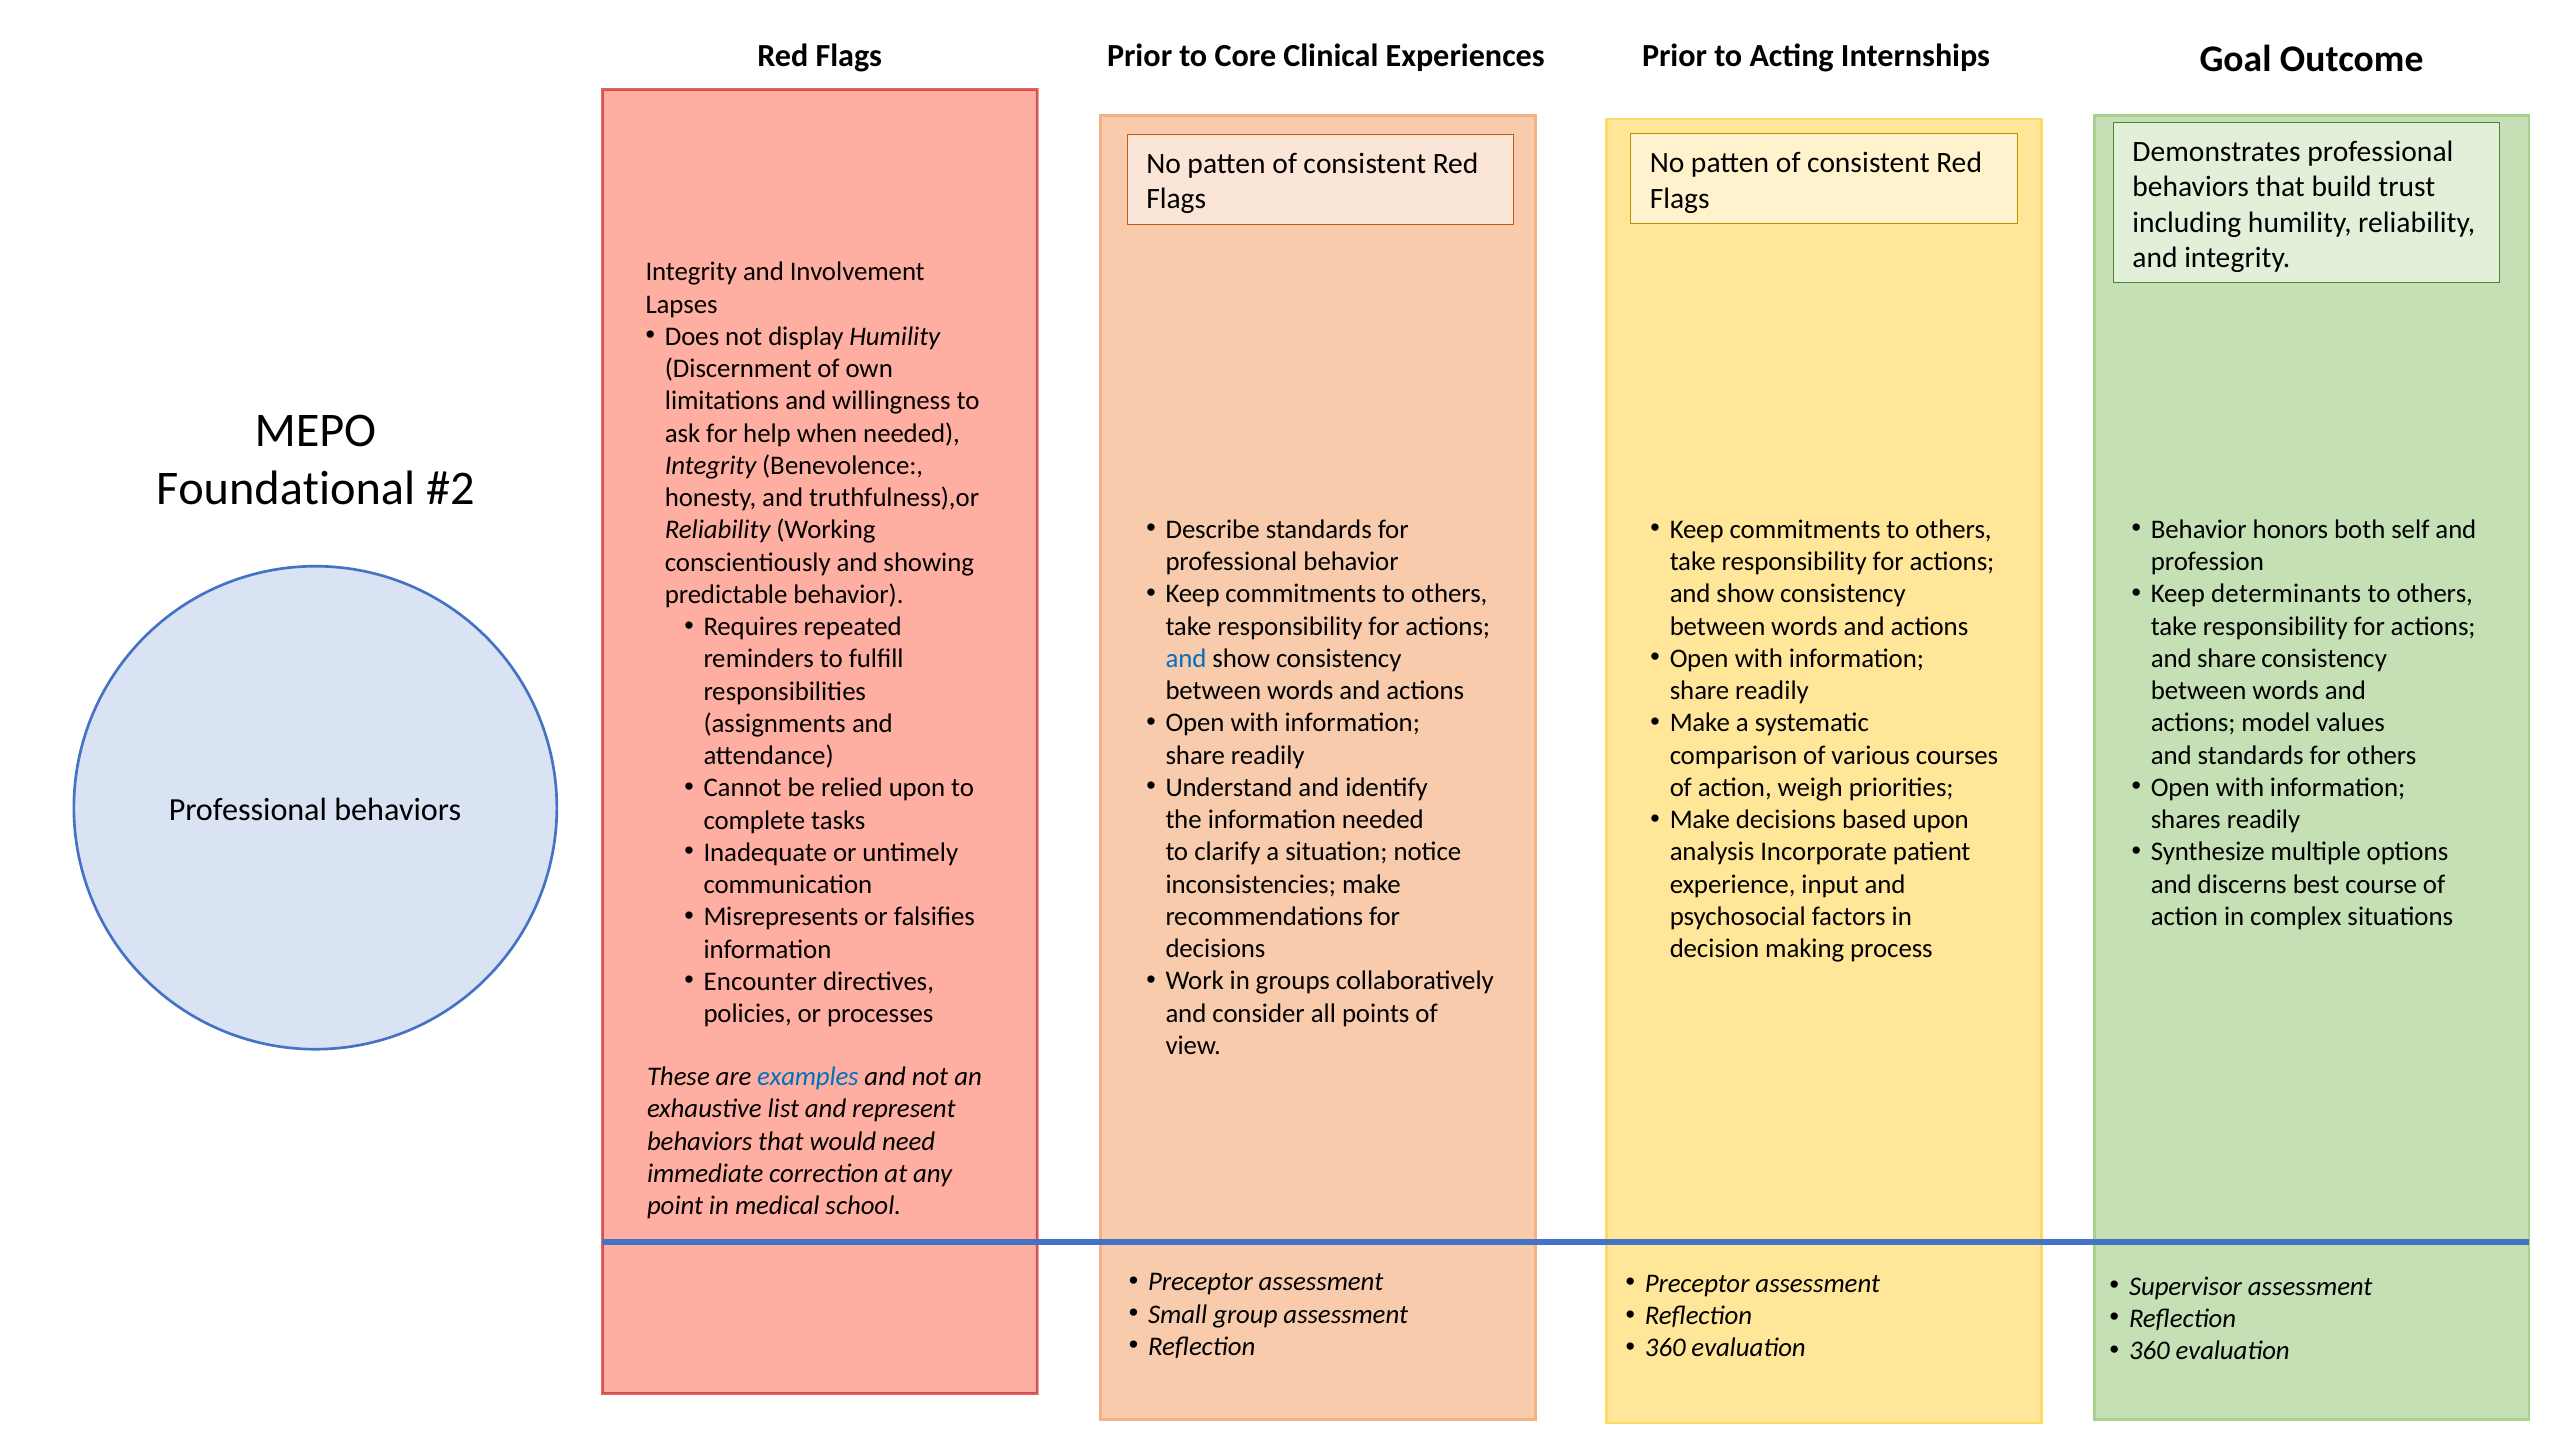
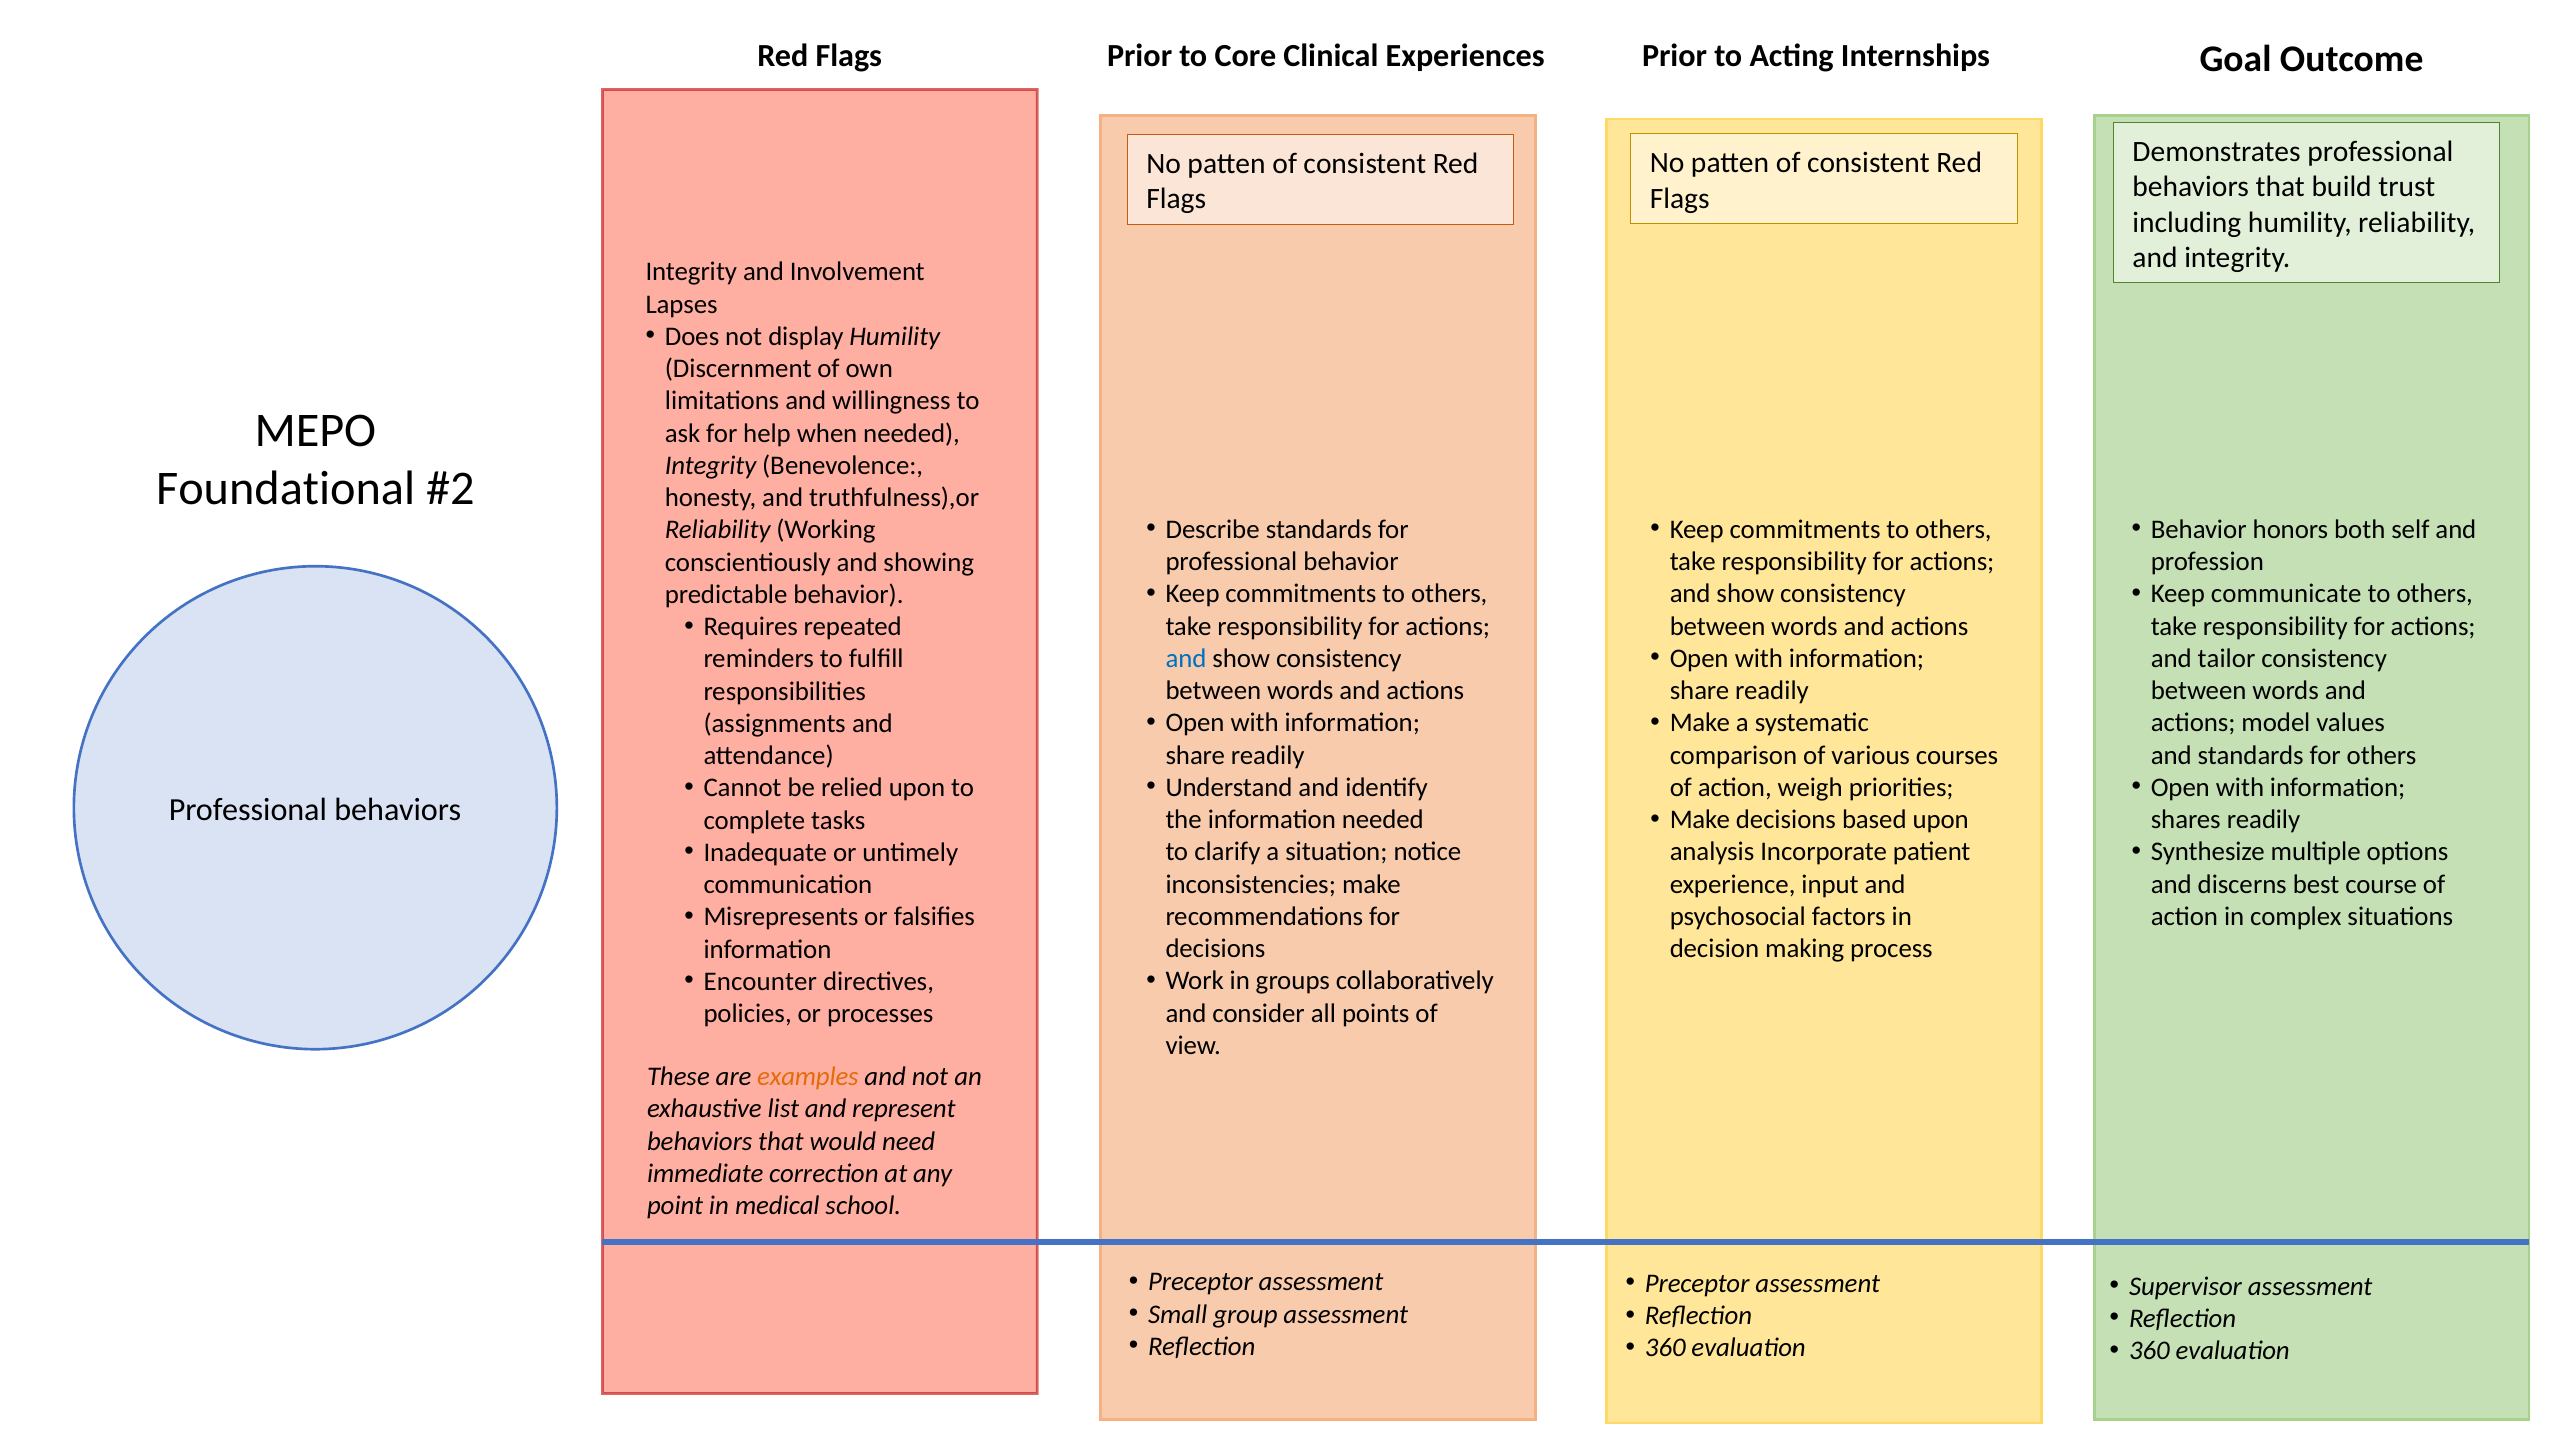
determinants: determinants -> communicate (2286, 594)
and share: share -> tailor (2227, 659)
examples colour: blue -> orange (808, 1077)
